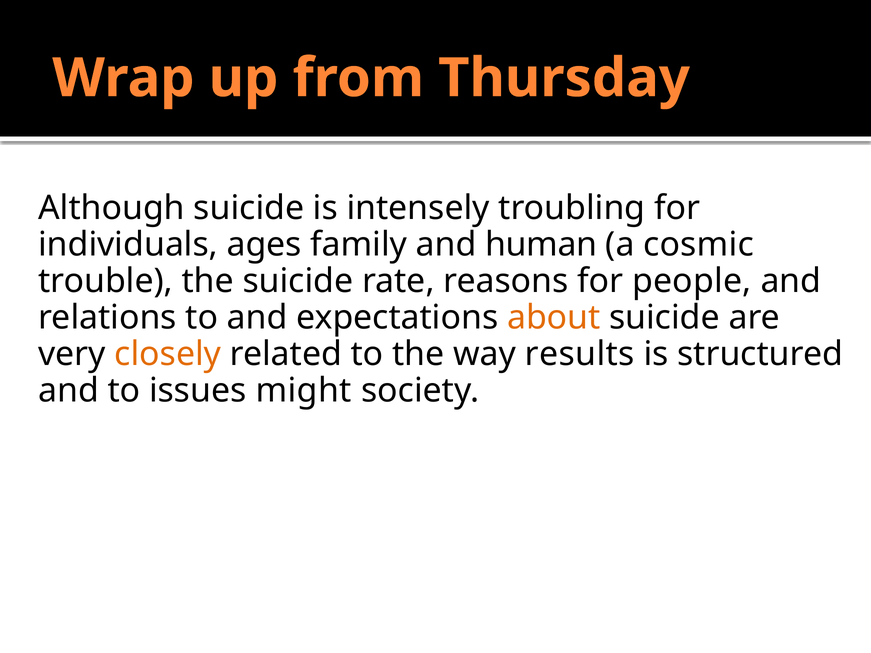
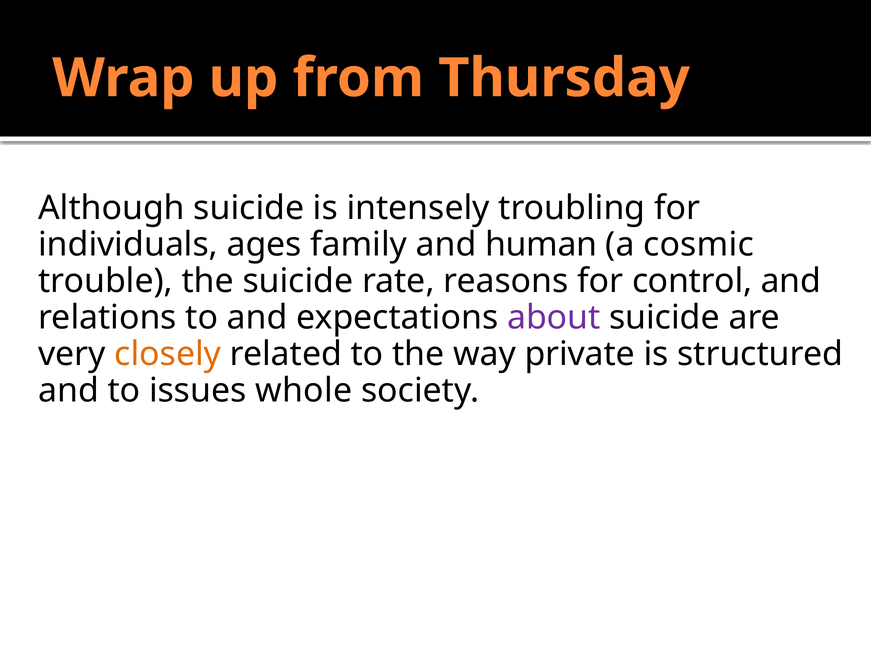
people: people -> control (692, 281)
about colour: orange -> purple (554, 318)
results: results -> private (580, 354)
might: might -> whole (304, 391)
